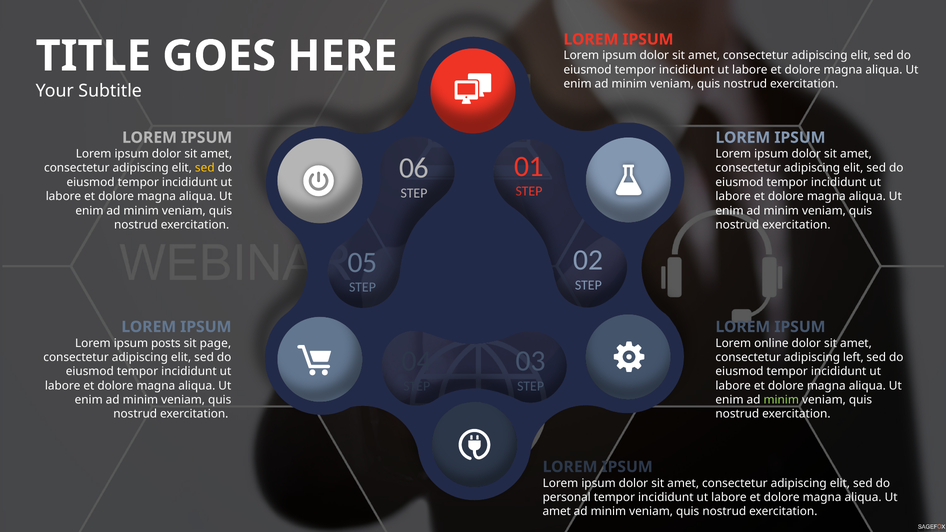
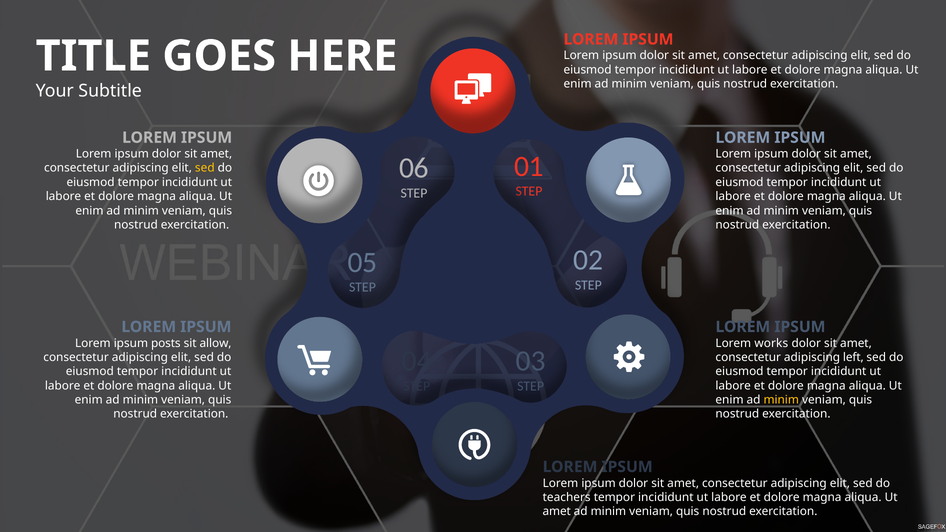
page: page -> allow (216, 343)
online: online -> works (771, 343)
minim colour: light green -> yellow (781, 400)
personal: personal -> teachers (567, 497)
